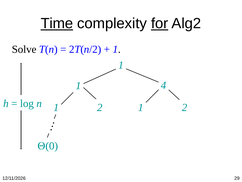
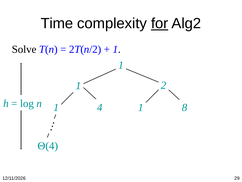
Time underline: present -> none (57, 23)
4: 4 -> 2 (164, 85)
2: 2 -> 4 (100, 107)
2: 2 -> 8 (185, 107)
0: 0 -> 4 (52, 146)
